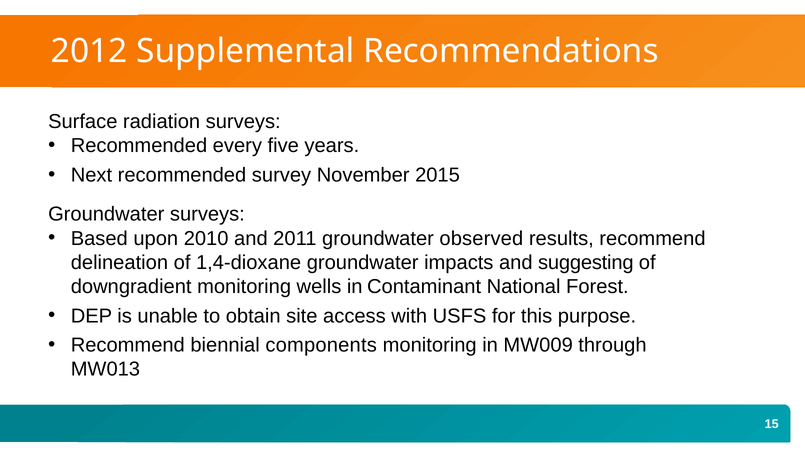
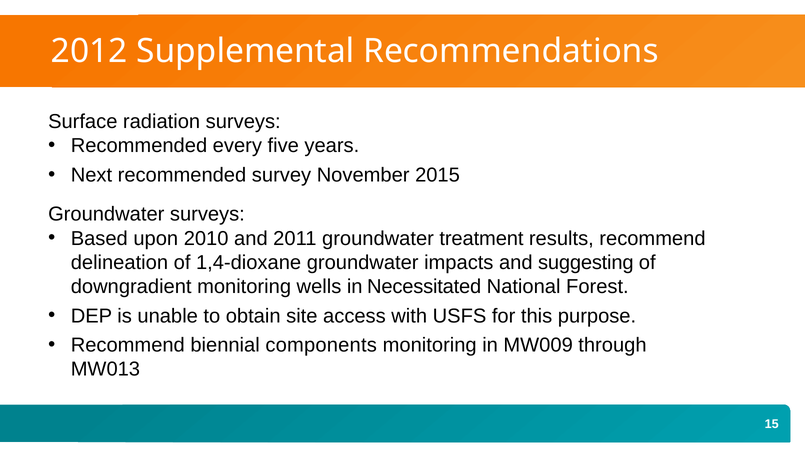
observed: observed -> treatment (481, 238)
Contaminant: Contaminant -> Necessitated (424, 287)
